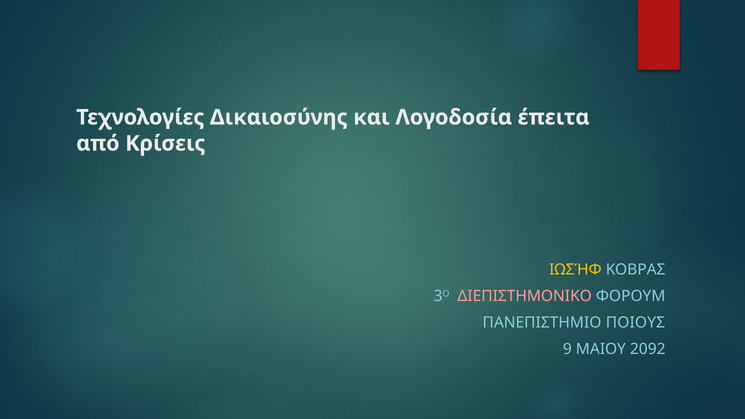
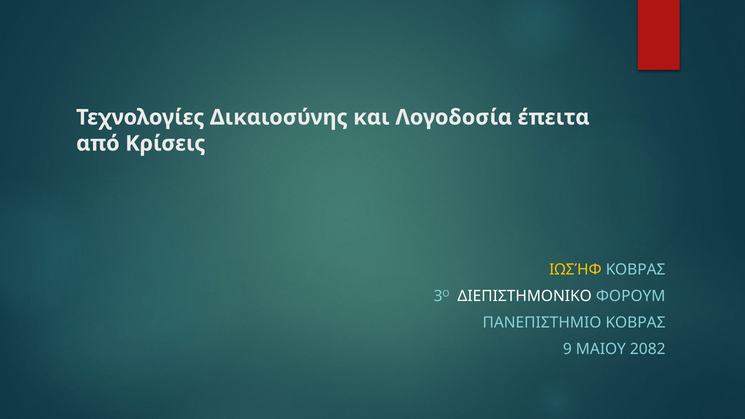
ΔΙΕΠΙΣΤΗΜΟΝΙΚΟ colour: pink -> white (525, 296)
ΠΑΝΕΠΙΣΤΗΜΙΟ ΠΟΙΟΥΣ: ΠΟΙΟΥΣ -> ΚΟΒΡΑΣ (636, 323)
2092: 2092 -> 2082 (648, 349)
